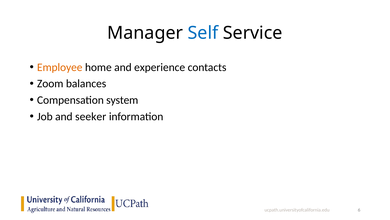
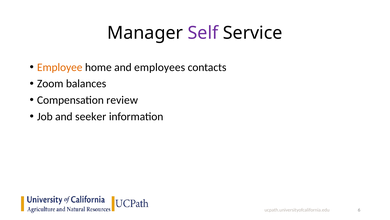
Self colour: blue -> purple (203, 33)
experience: experience -> employees (160, 67)
system: system -> review (122, 100)
